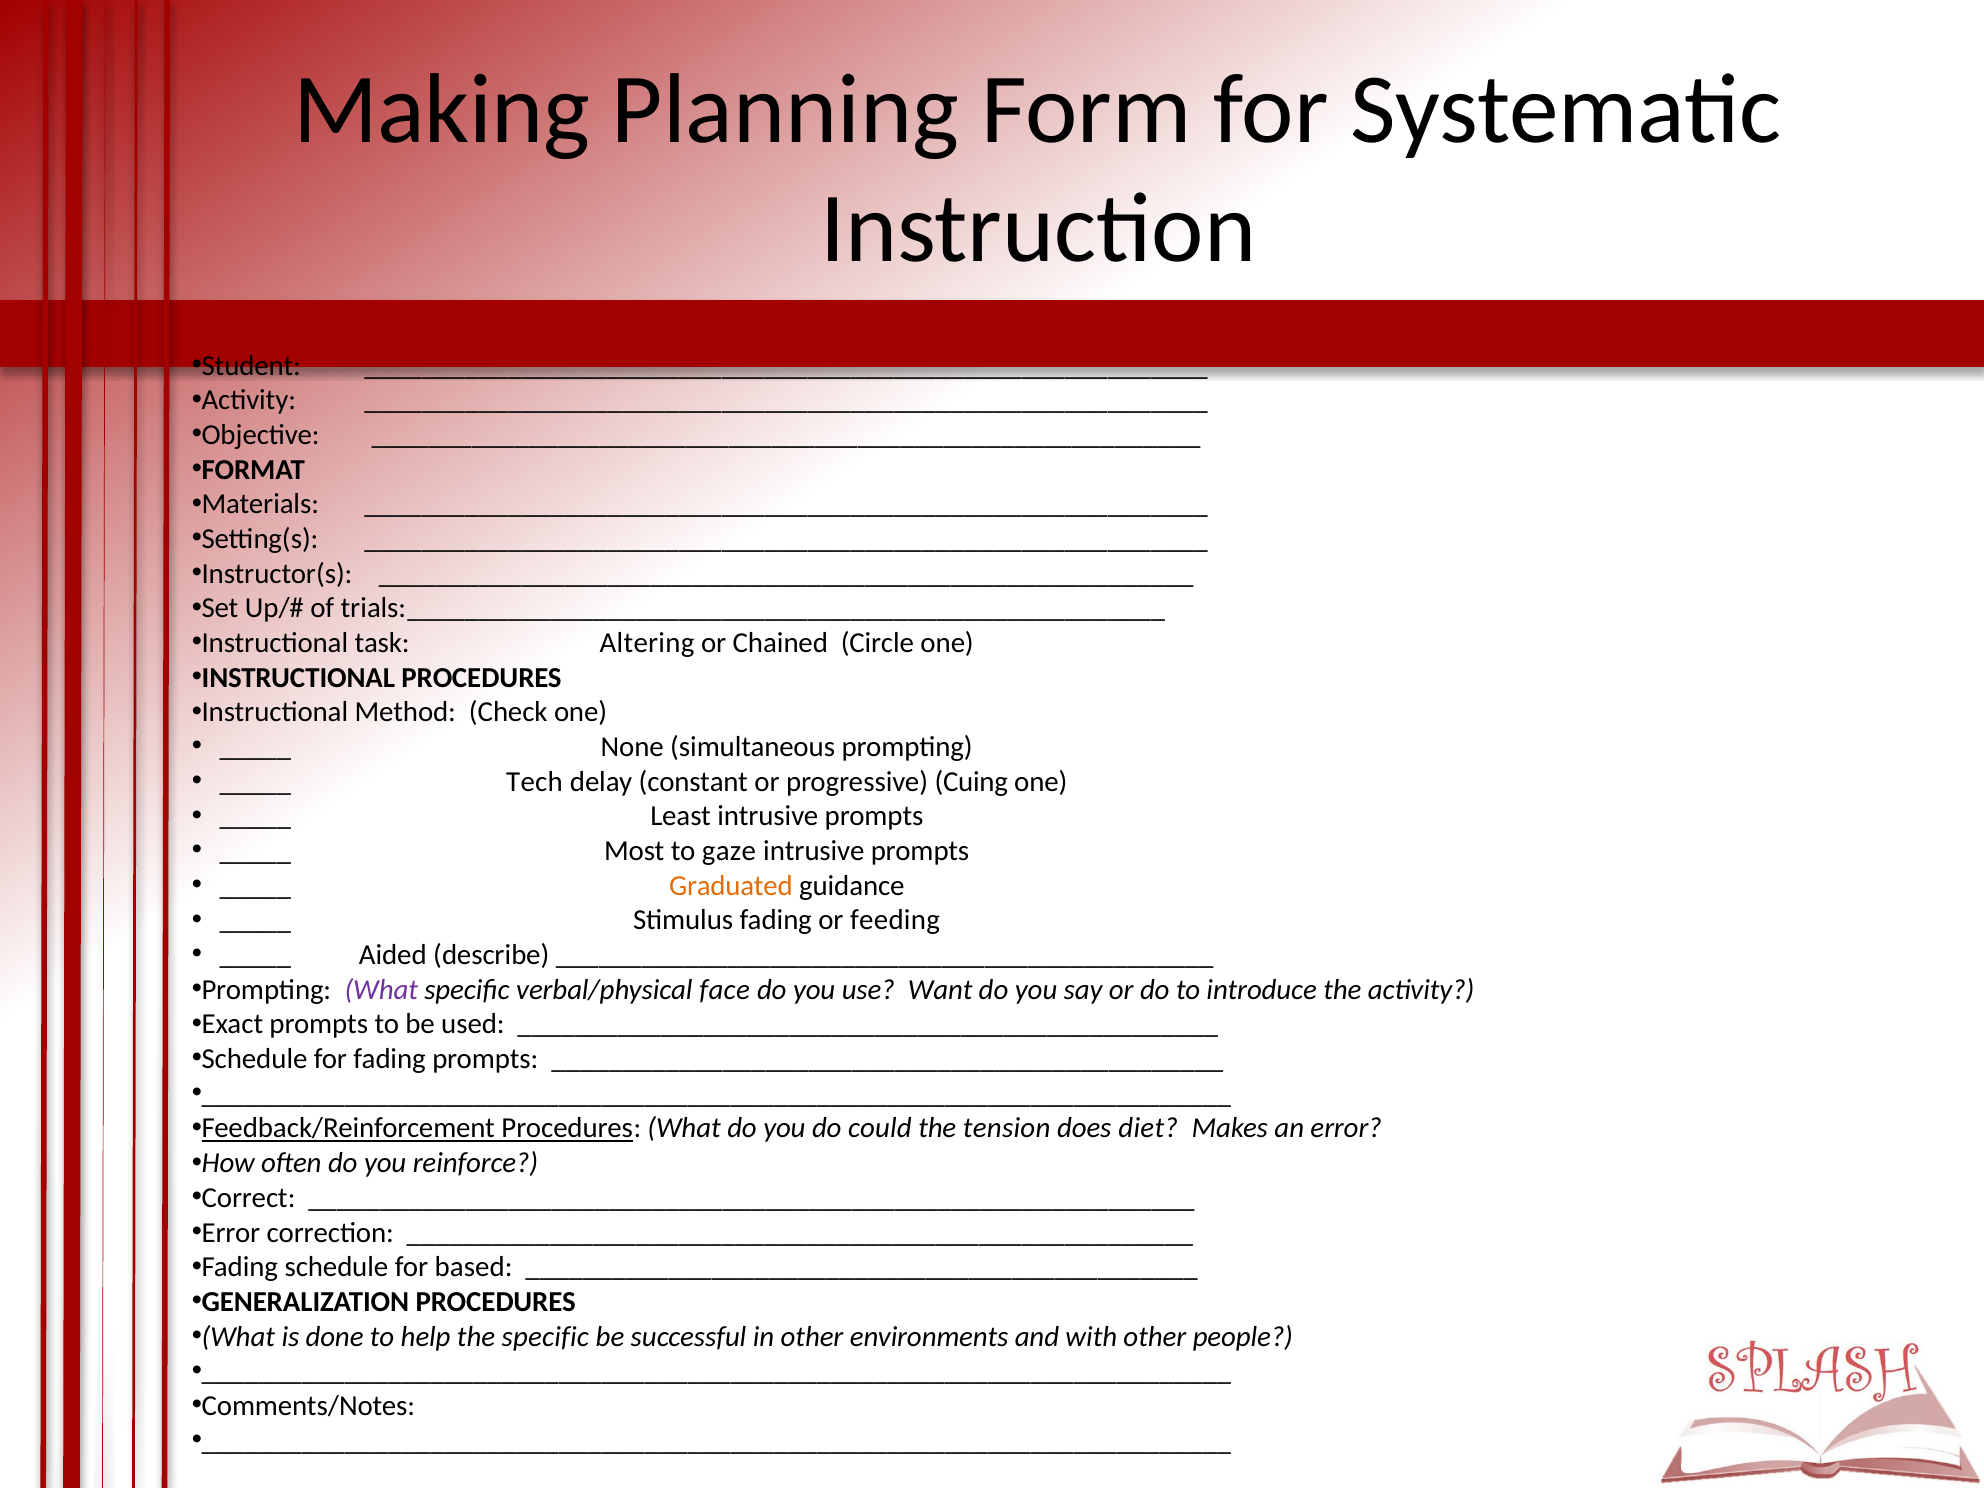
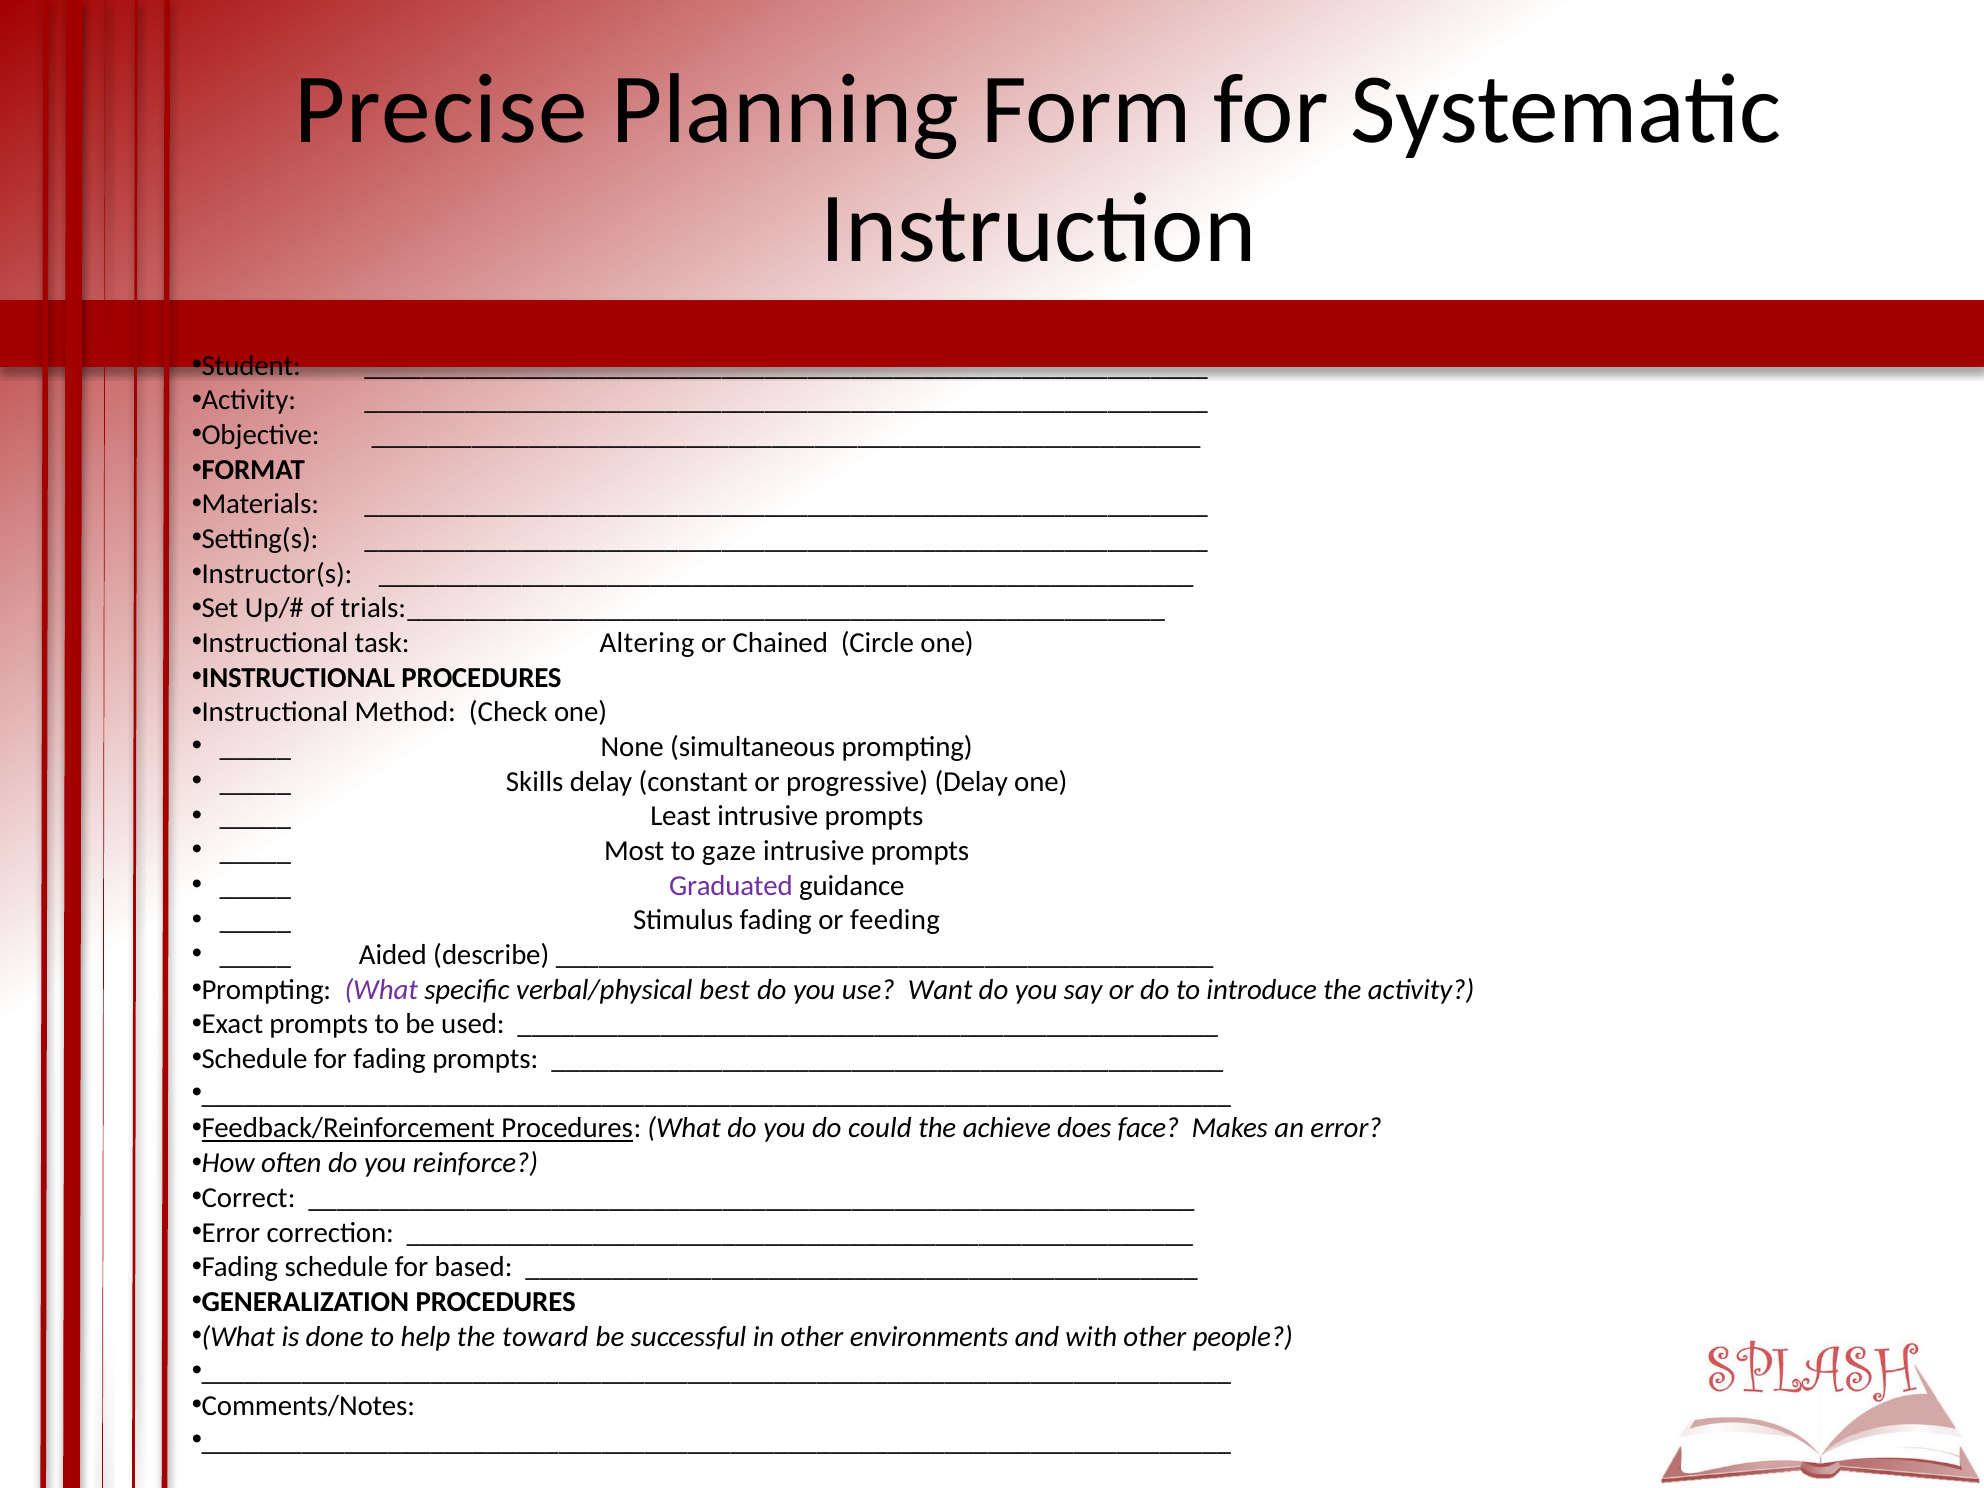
Making: Making -> Precise (441, 109)
Tech: Tech -> Skills (535, 782)
progressive Cuing: Cuing -> Delay (971, 782)
Graduated colour: orange -> purple (731, 886)
face: face -> best (725, 990)
tension: tension -> achieve (1007, 1128)
diet: diet -> face (1148, 1128)
the specific: specific -> toward (545, 1337)
